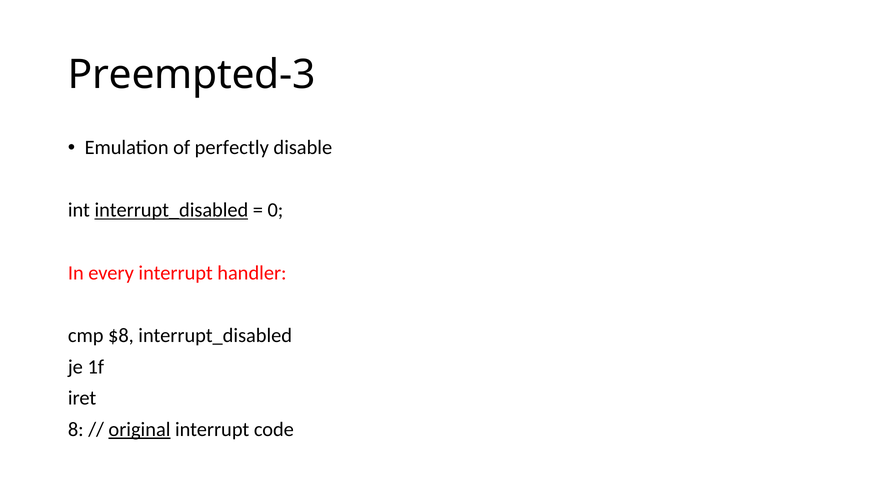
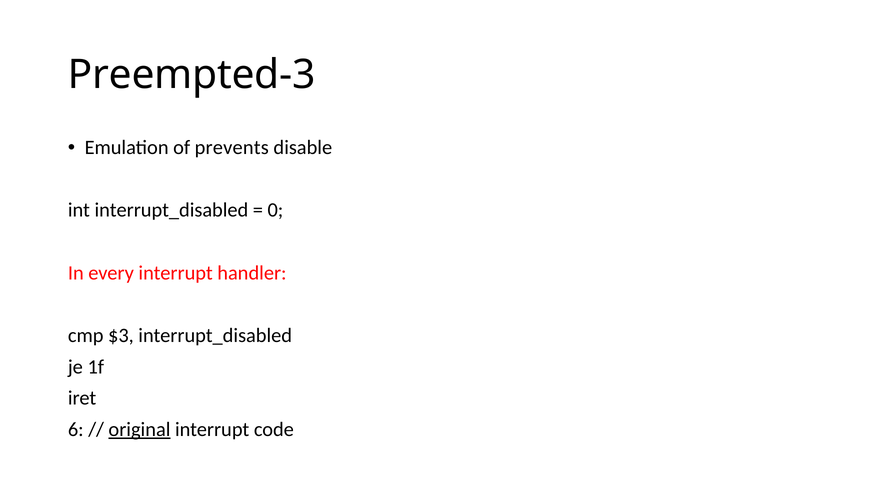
perfectly: perfectly -> prevents (232, 148)
interrupt_disabled underline: present -> none (171, 210)
$8: $8 -> $3 (121, 336)
8: 8 -> 6 (76, 430)
